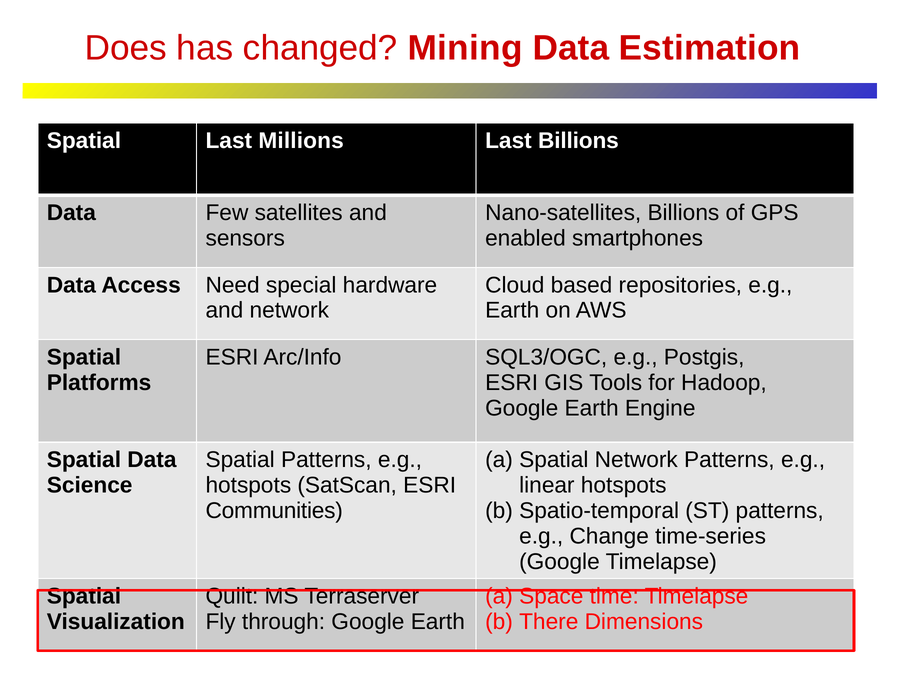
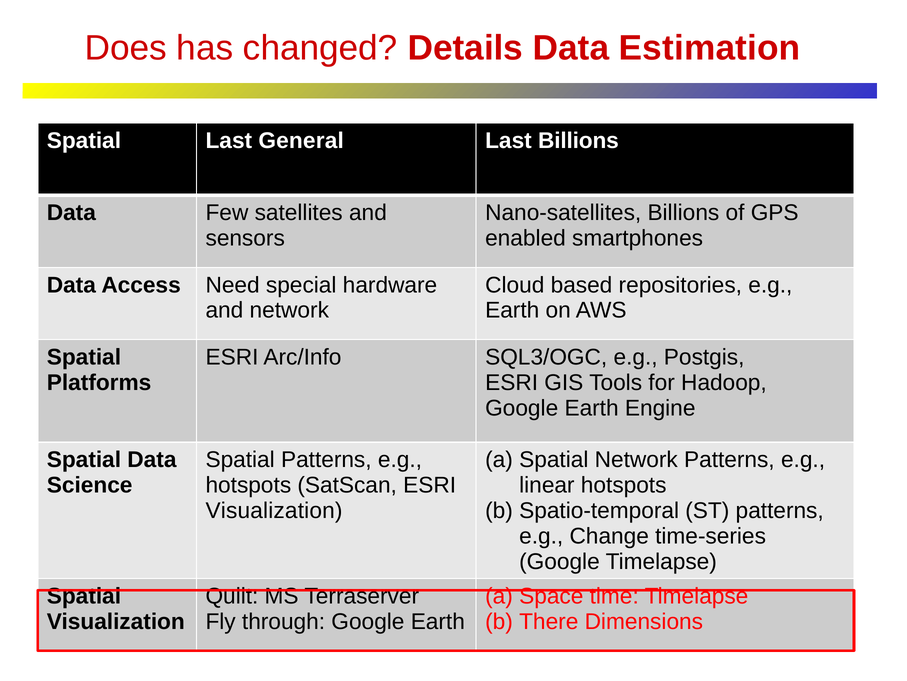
Mining: Mining -> Details (465, 48)
Millions: Millions -> General (301, 140)
Communities: Communities -> Visualization (274, 510)
